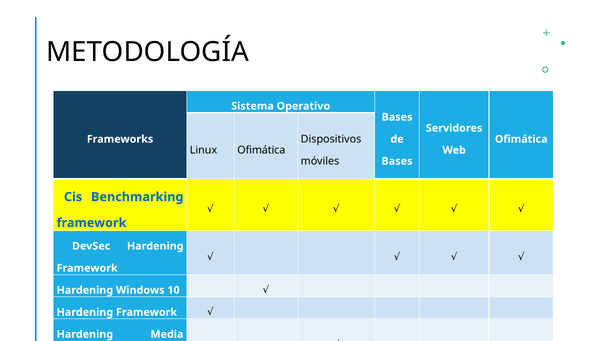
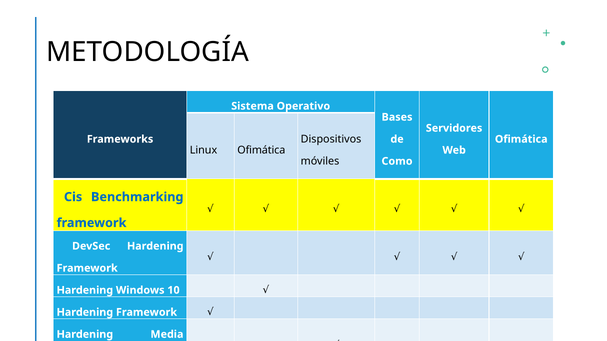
Bases: Bases -> Como (397, 161)
